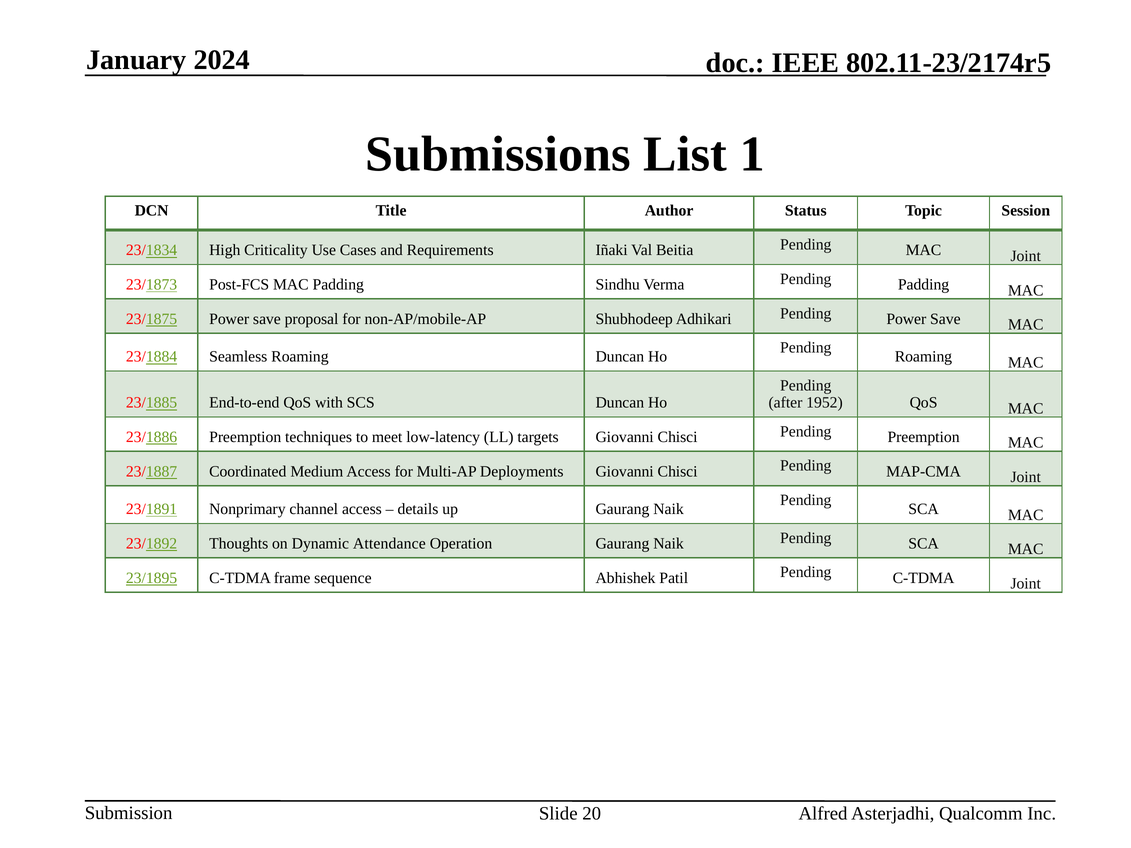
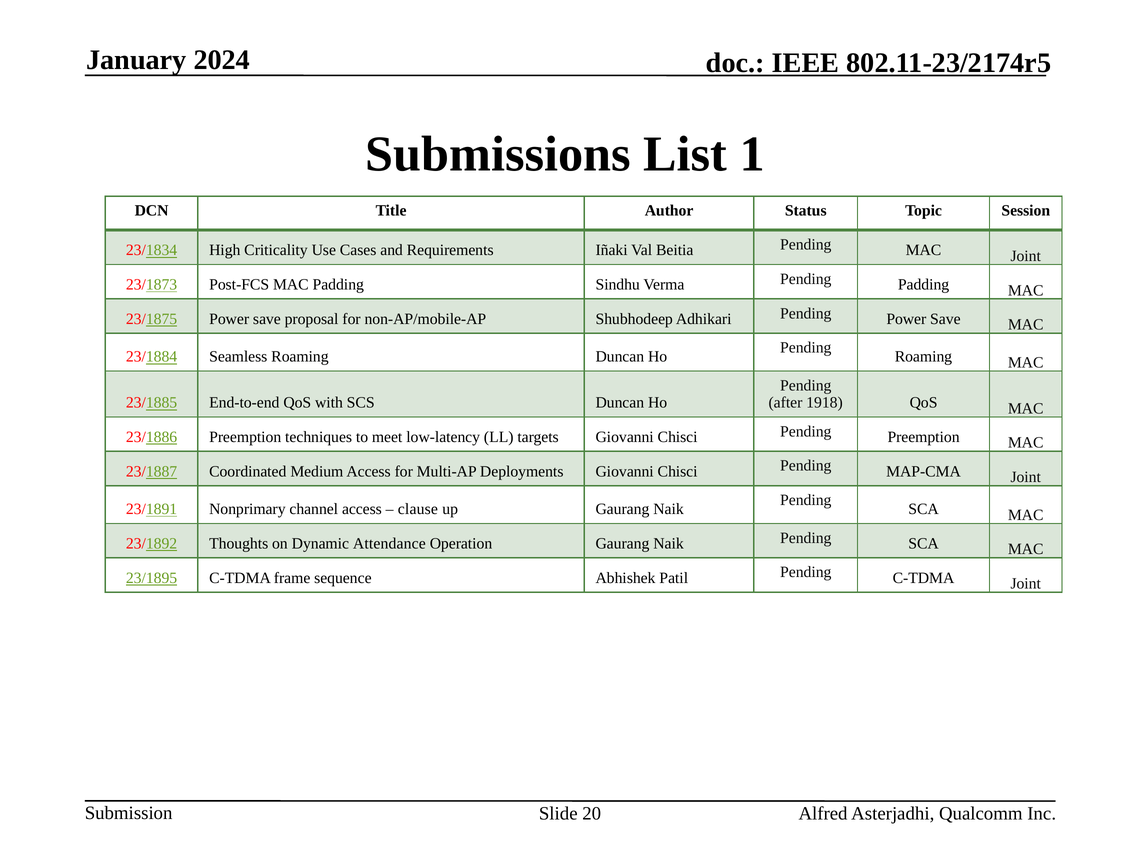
1952: 1952 -> 1918 (825, 403)
details: details -> clause (418, 509)
